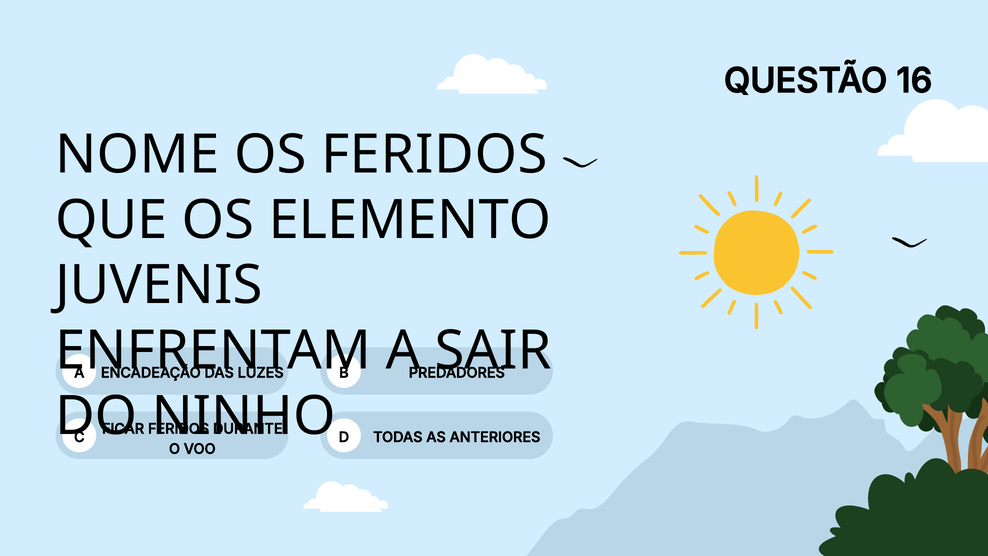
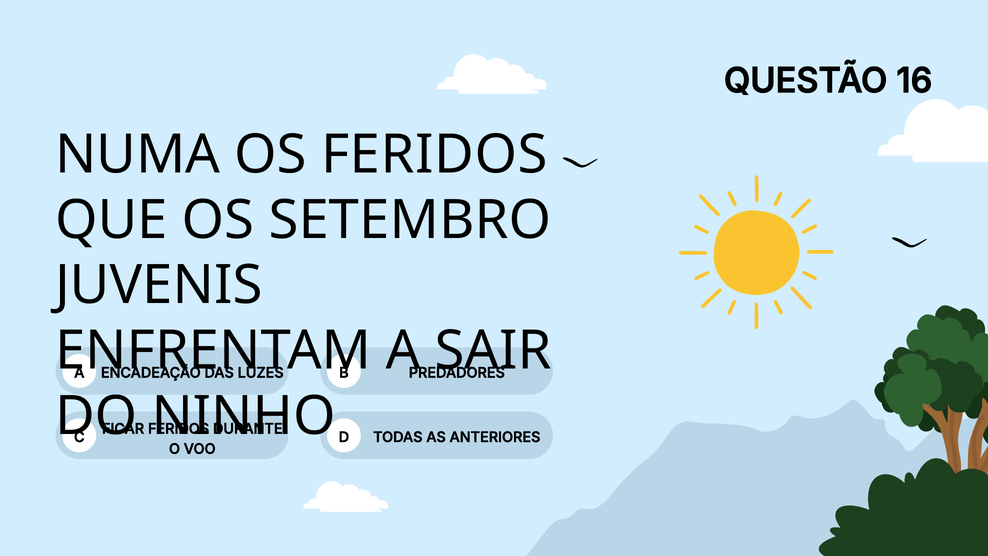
NOME: NOME -> NUMA (138, 155)
ELEMENTO: ELEMENTO -> SETEMBRO (410, 220)
